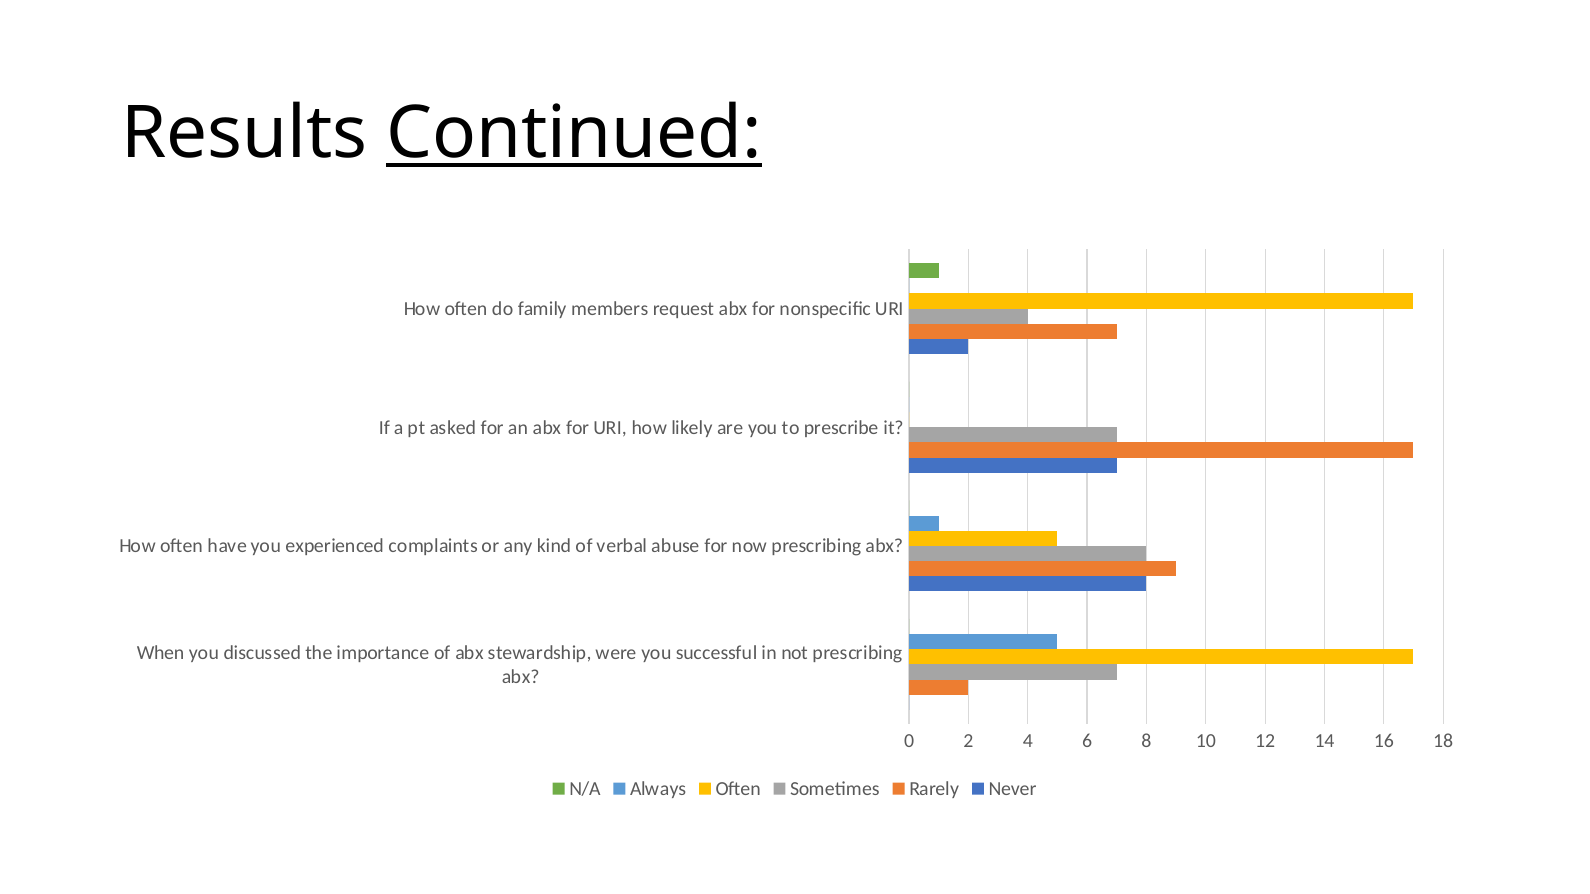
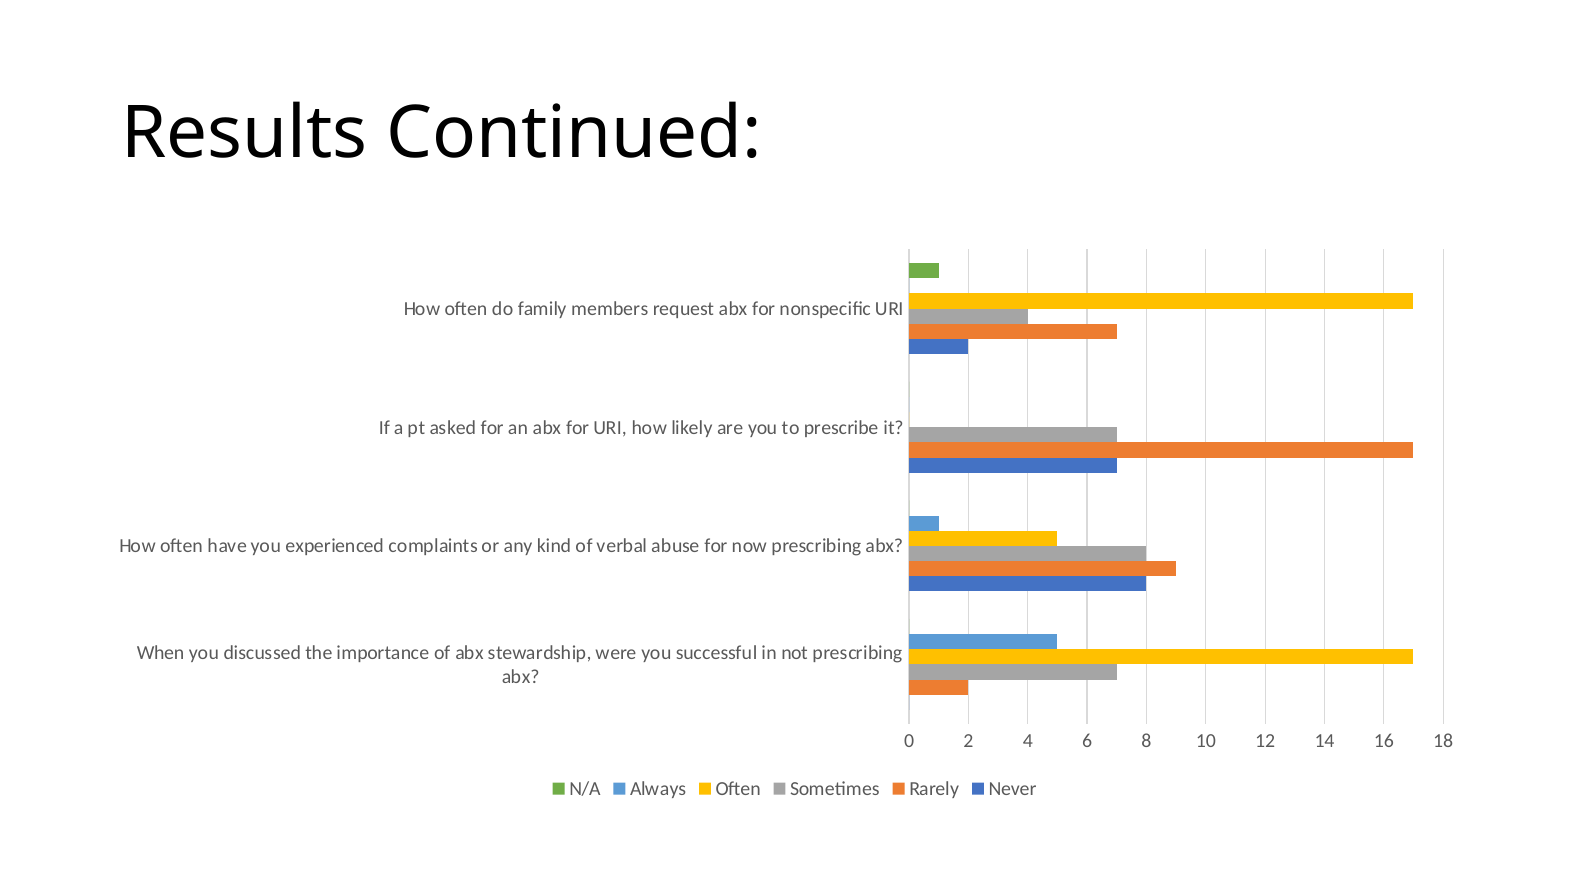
Continued underline: present -> none (574, 134)
